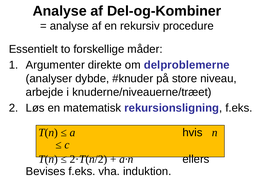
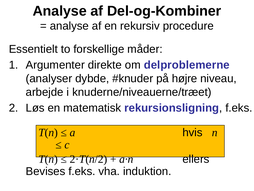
store: store -> højre (185, 78)
